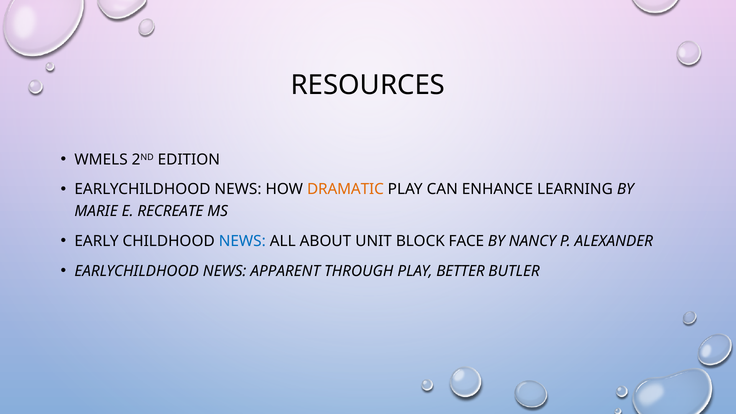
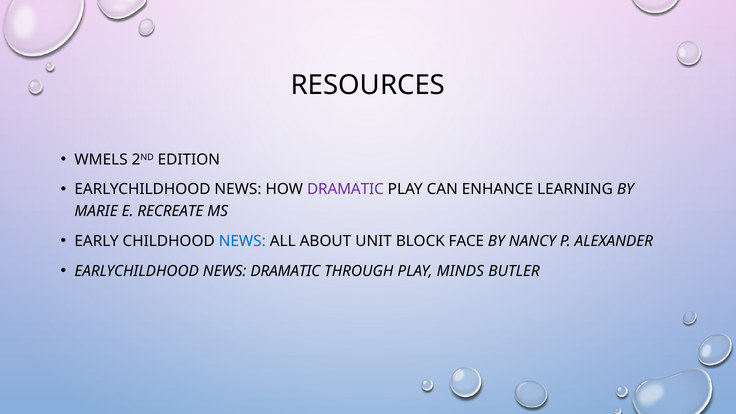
DRAMATIC colour: orange -> purple (345, 189)
NEWS APPARENT: APPARENT -> DRAMATIC (285, 271)
BETTER: BETTER -> MINDS (460, 271)
